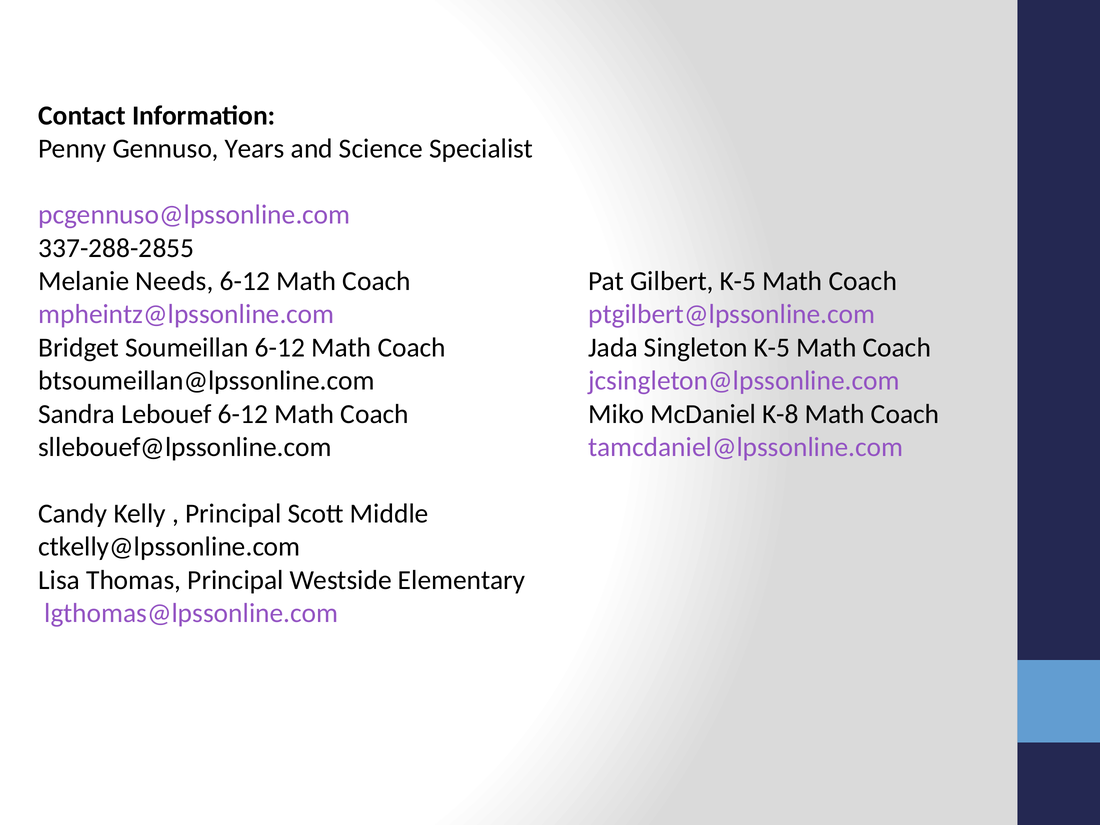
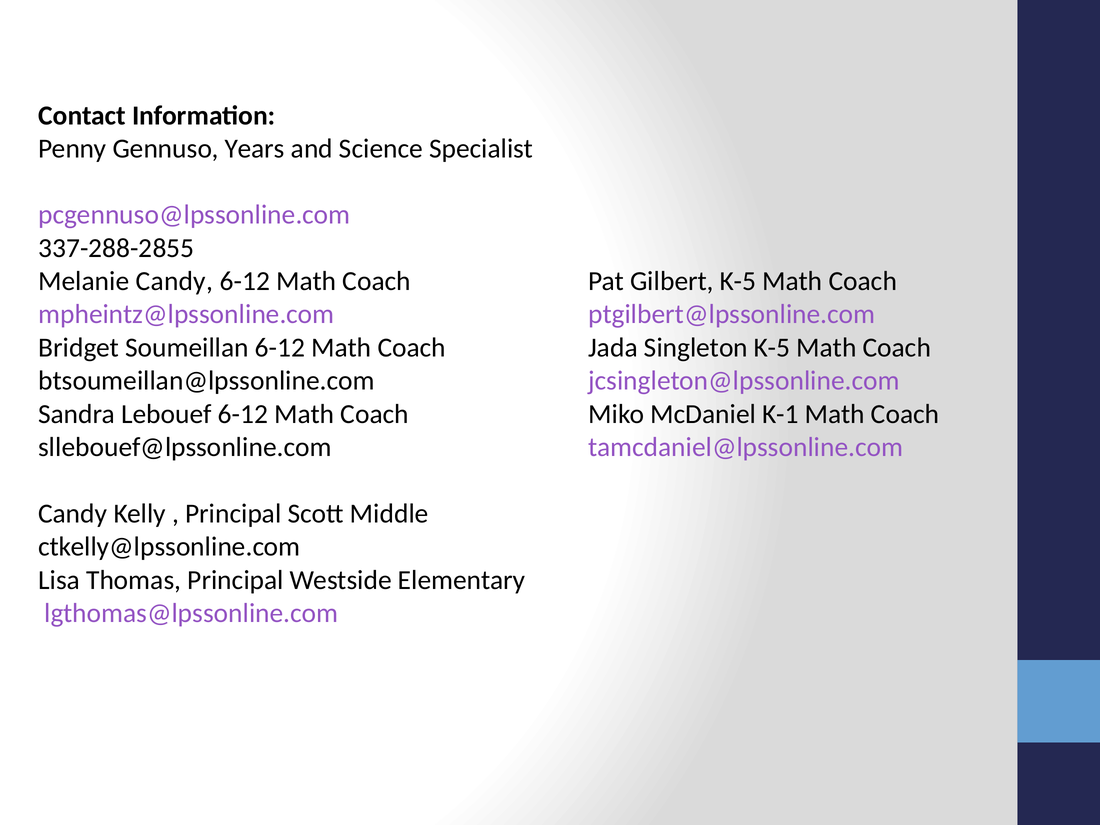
Melanie Needs: Needs -> Candy (174, 281)
K-8: K-8 -> K-1 (781, 414)
